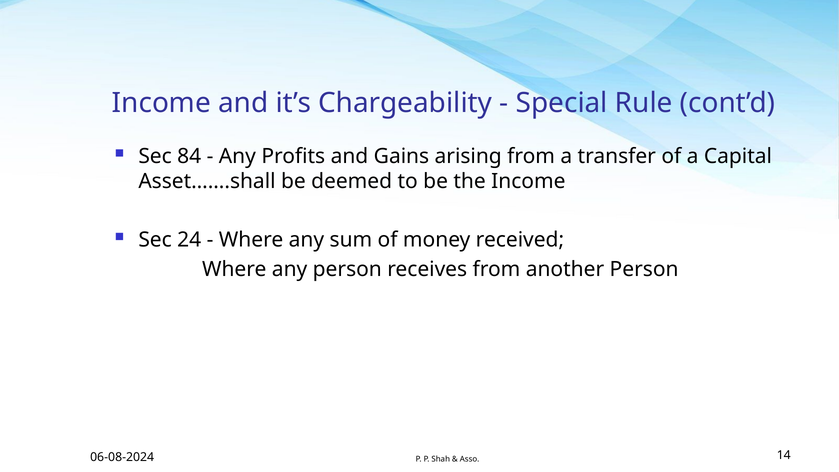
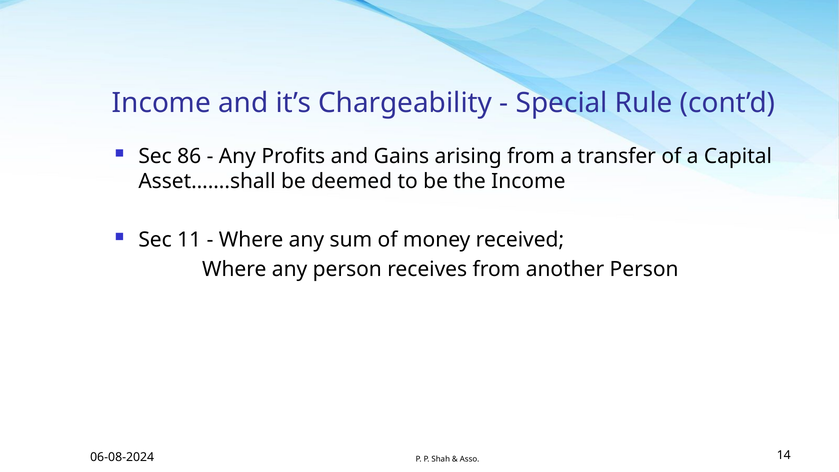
84: 84 -> 86 (189, 156)
24: 24 -> 11 (189, 240)
